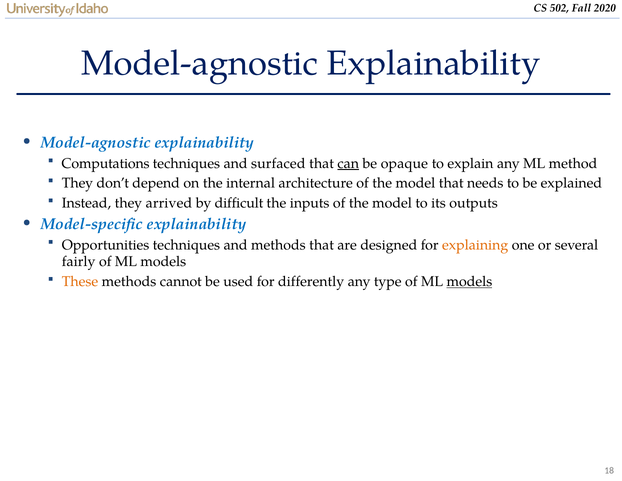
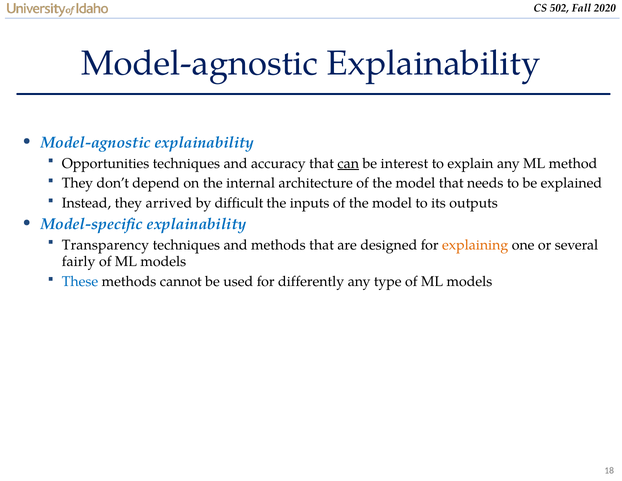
Computations: Computations -> Opportunities (106, 163)
surfaced: surfaced -> accuracy (278, 163)
opaque: opaque -> interest (404, 163)
Opportunities: Opportunities -> Transparency (105, 245)
These colour: orange -> blue (80, 281)
models underline: present -> none (469, 281)
